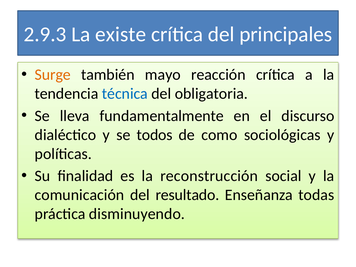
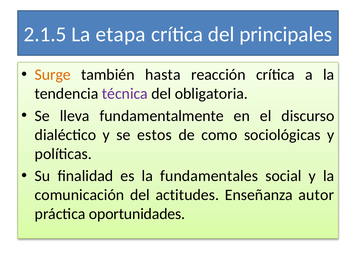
2.9.3: 2.9.3 -> 2.1.5 (45, 34)
existe: existe -> etapa (121, 34)
mayo: mayo -> hasta (163, 75)
técnica colour: blue -> purple (125, 94)
todos: todos -> estos (154, 135)
reconstrucción: reconstrucción -> fundamentales (209, 176)
resultado: resultado -> actitudes (187, 195)
todas: todas -> autor (316, 195)
disminuyendo: disminuyendo -> oportunidades (137, 214)
